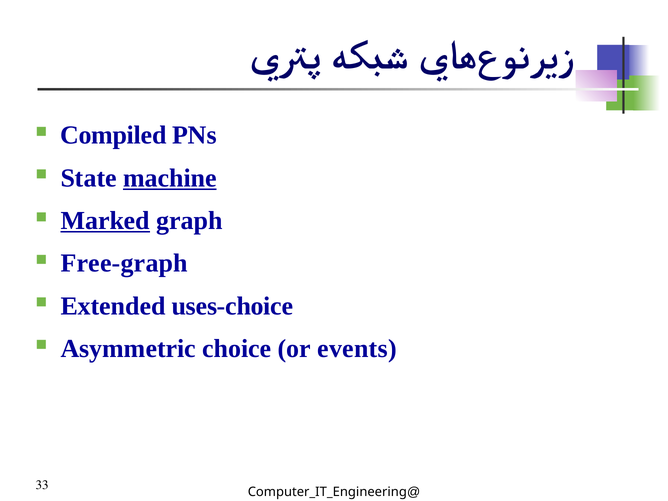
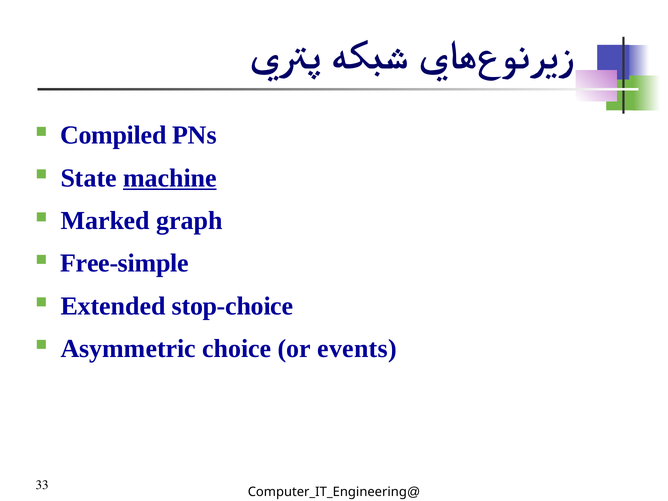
Marked underline: present -> none (105, 221)
Free-graph: Free-graph -> Free-simple (124, 263)
uses-choice: uses-choice -> stop-choice (232, 306)
